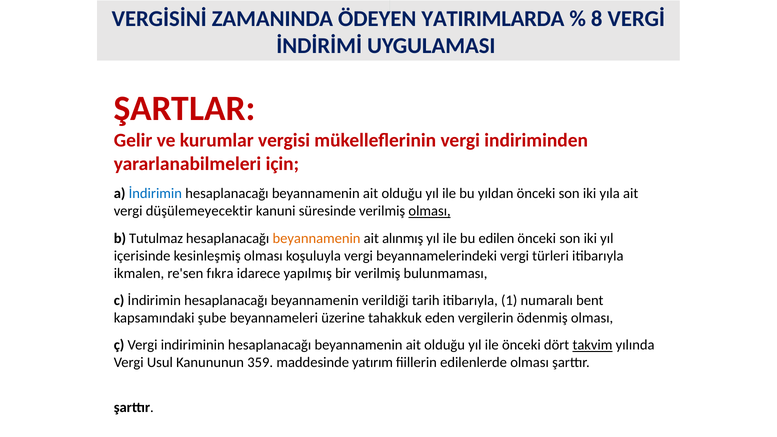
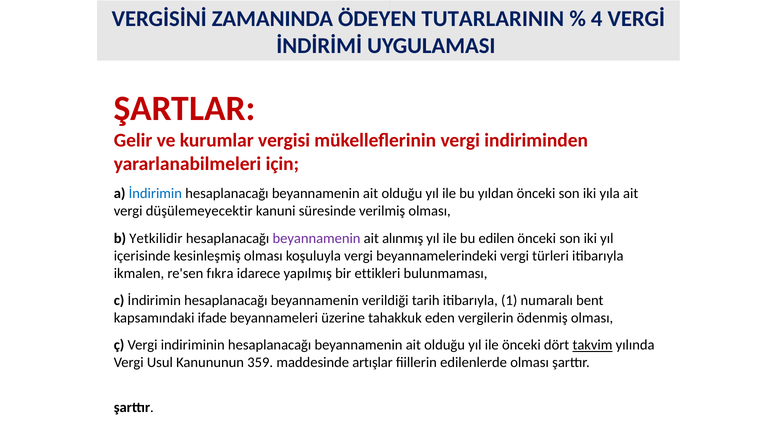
YATIRIMLARDA: YATIRIMLARDA -> TUTARLARININ (493, 19)
8: 8 -> 4 (597, 19)
olması underline: present -> none (430, 211)
Tutulmaz: Tutulmaz -> Yetkilidir (156, 238)
beyannamenin colour: orange -> purple (317, 238)
bir verilmiş: verilmiş -> ettikleri (377, 273)
şube: şube -> ifade (212, 318)
yatırım: yatırım -> artışlar (373, 363)
